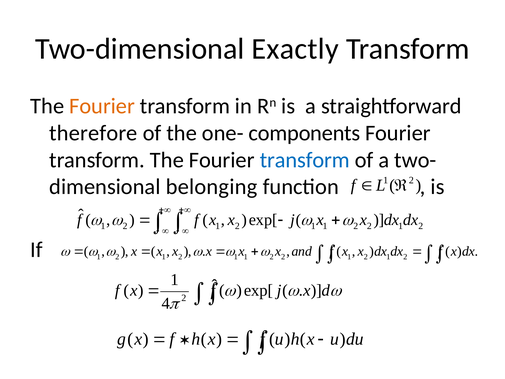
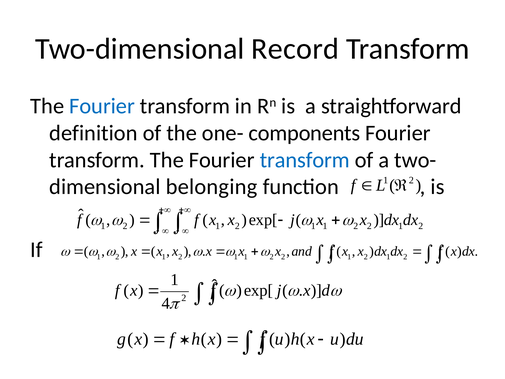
Exactly: Exactly -> Record (295, 49)
Fourier colour: orange -> blue (102, 106)
therefore: therefore -> definition (93, 133)
